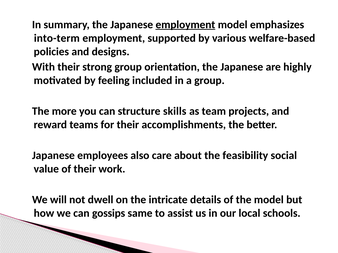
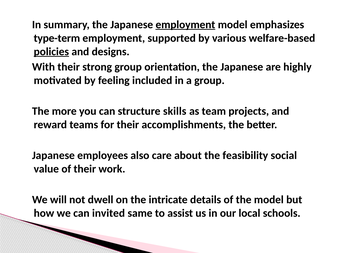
into-term: into-term -> type-term (57, 38)
policies underline: none -> present (51, 52)
gossips: gossips -> invited (109, 214)
